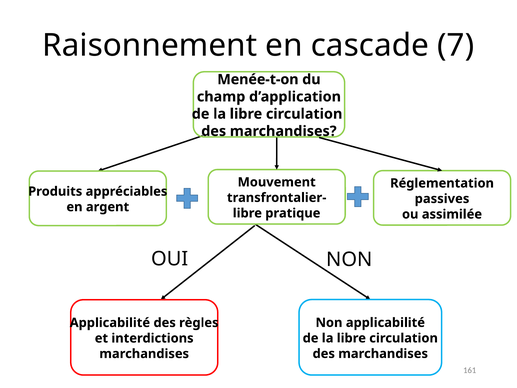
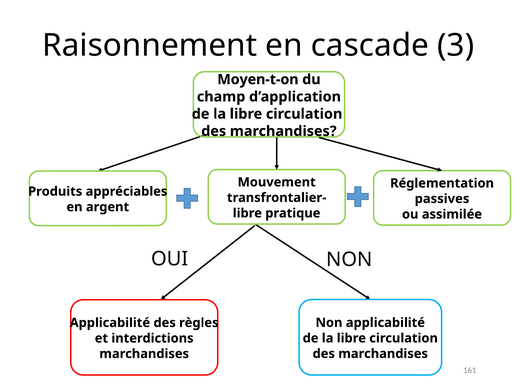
7: 7 -> 3 (456, 45)
Menée-t-on: Menée-t-on -> Moyen-t-on (258, 79)
